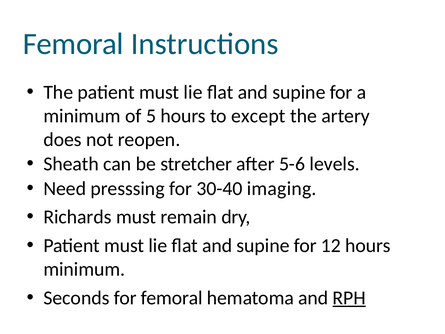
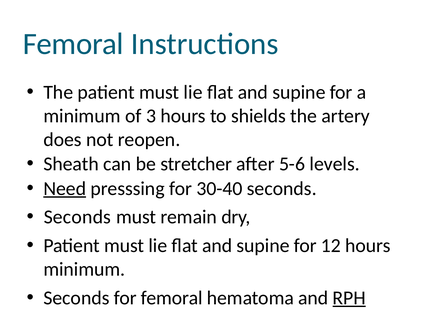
5: 5 -> 3 (151, 116)
except: except -> shields (258, 116)
Need underline: none -> present (65, 188)
30-40 imaging: imaging -> seconds (282, 188)
Richards: Richards -> Seconds (77, 217)
